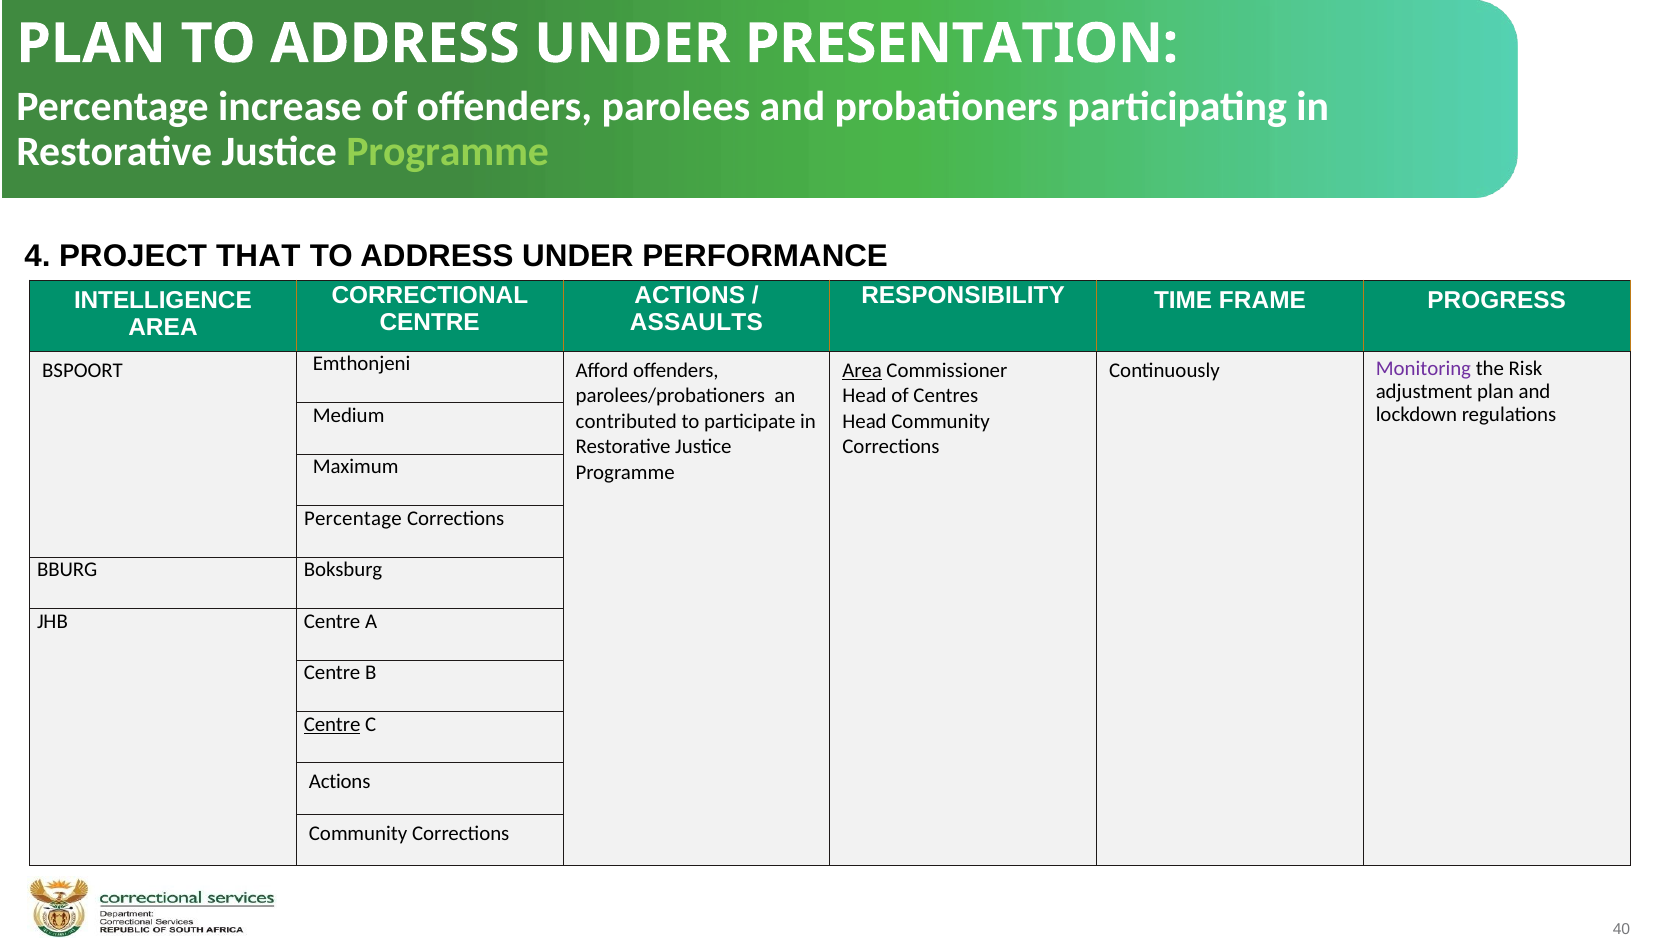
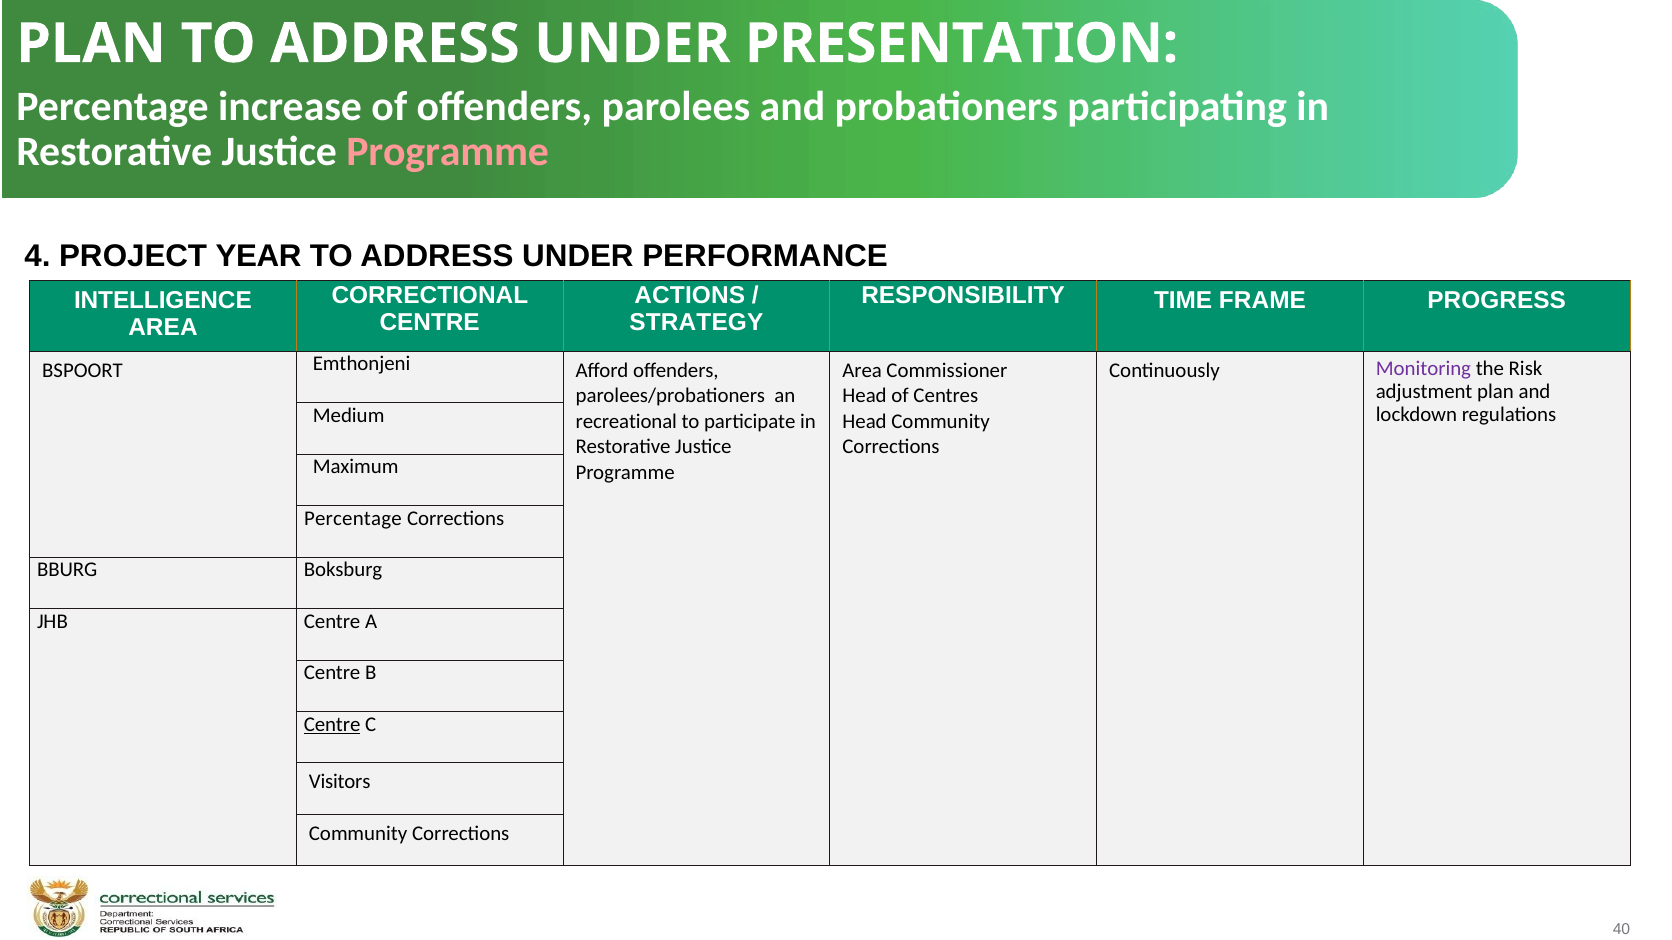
Programme colour: light green -> pink (448, 152)
THAT: THAT -> YEAR (259, 257)
ASSAULTS: ASSAULTS -> STRATEGY (696, 323)
Area underline: present -> none (862, 371)
contributed: contributed -> recreational (626, 421)
Actions: Actions -> Visitors (340, 782)
